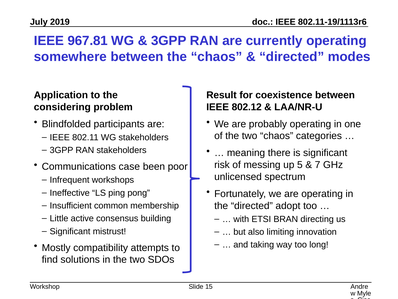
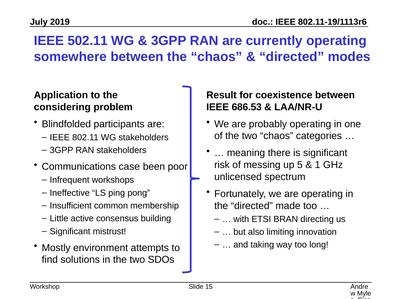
967.81: 967.81 -> 502.11 (88, 41)
802.12: 802.12 -> 686.53 (247, 107)
7: 7 -> 1 (318, 165)
adopt: adopt -> made (288, 205)
compatibility: compatibility -> environment (101, 247)
